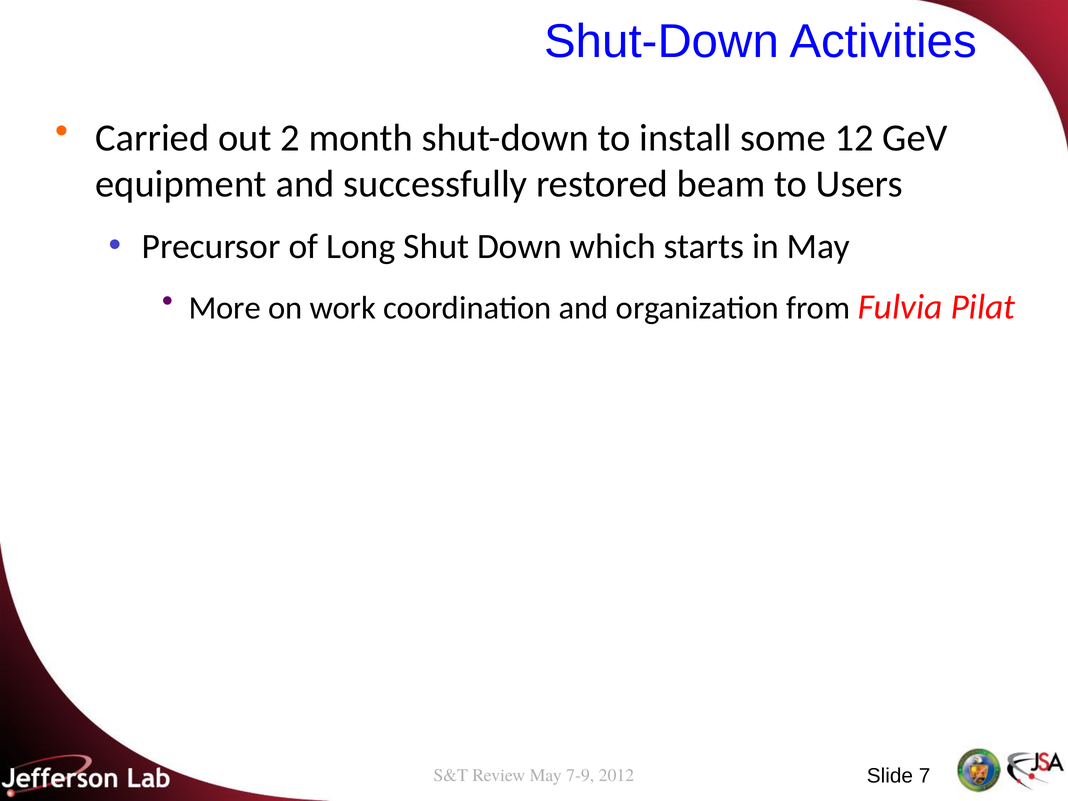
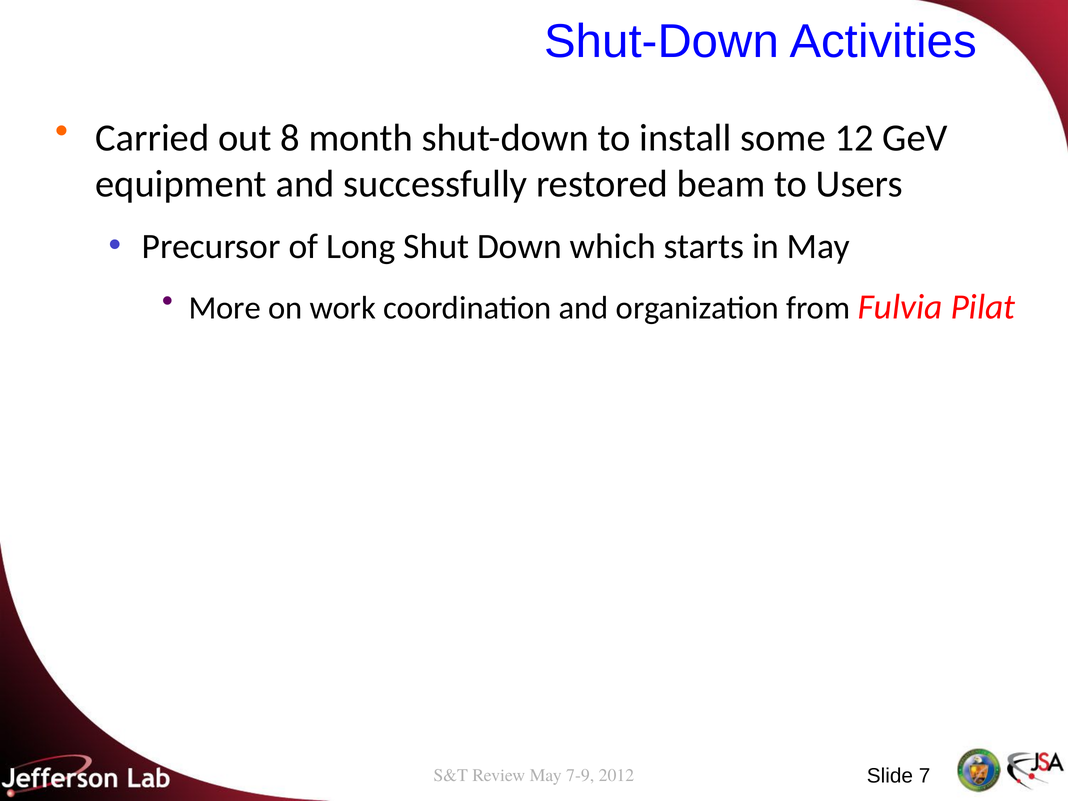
2: 2 -> 8 (290, 138)
